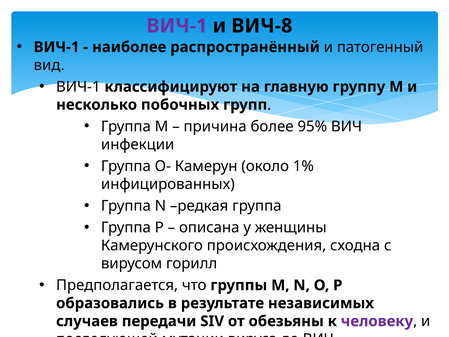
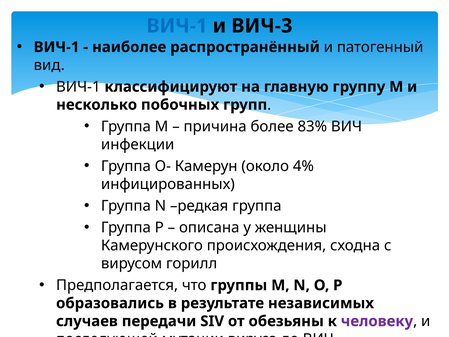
ВИЧ-1 colour: purple -> blue (177, 26)
ВИЧ-8: ВИЧ-8 -> ВИЧ-3 (262, 26)
95%: 95% -> 83% (312, 126)
1%: 1% -> 4% (303, 166)
